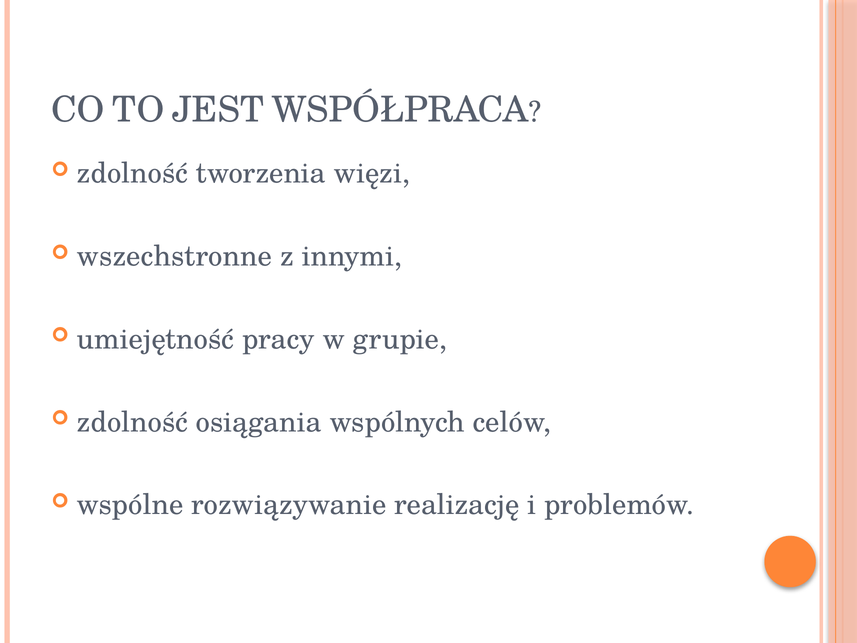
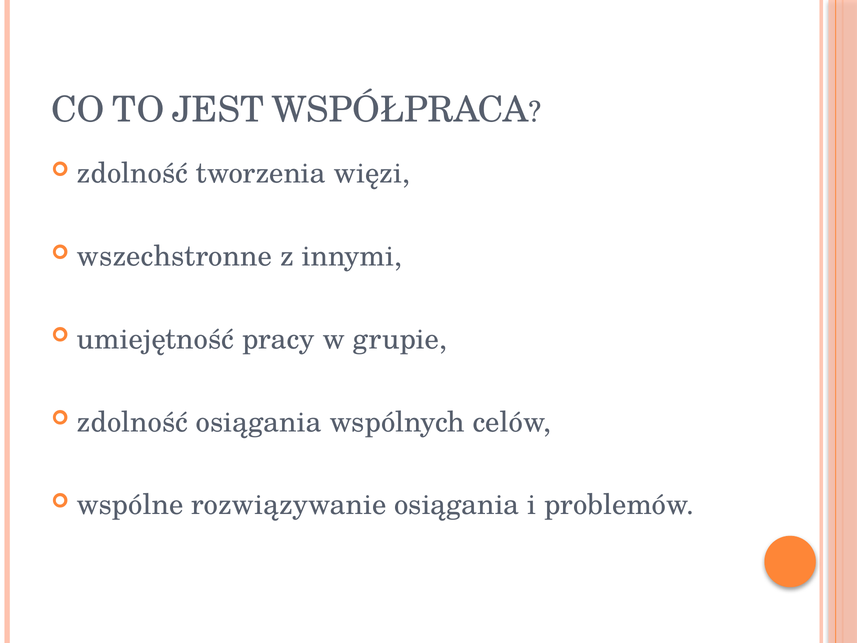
rozwiązywanie realizację: realizację -> osiągania (457, 505)
